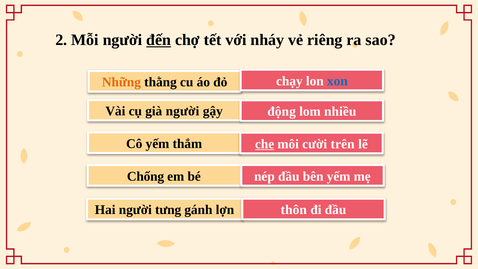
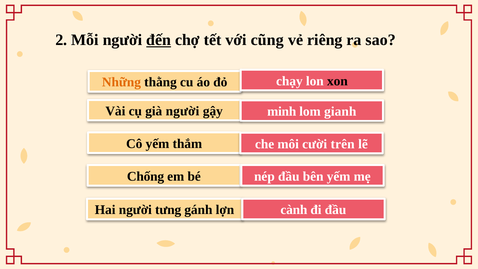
nháy: nháy -> cũng (267, 40)
xon colour: blue -> black (337, 81)
động: động -> minh (282, 111)
nhiều: nhiều -> gianh (340, 111)
che underline: present -> none (265, 144)
thôn: thôn -> cành (294, 210)
